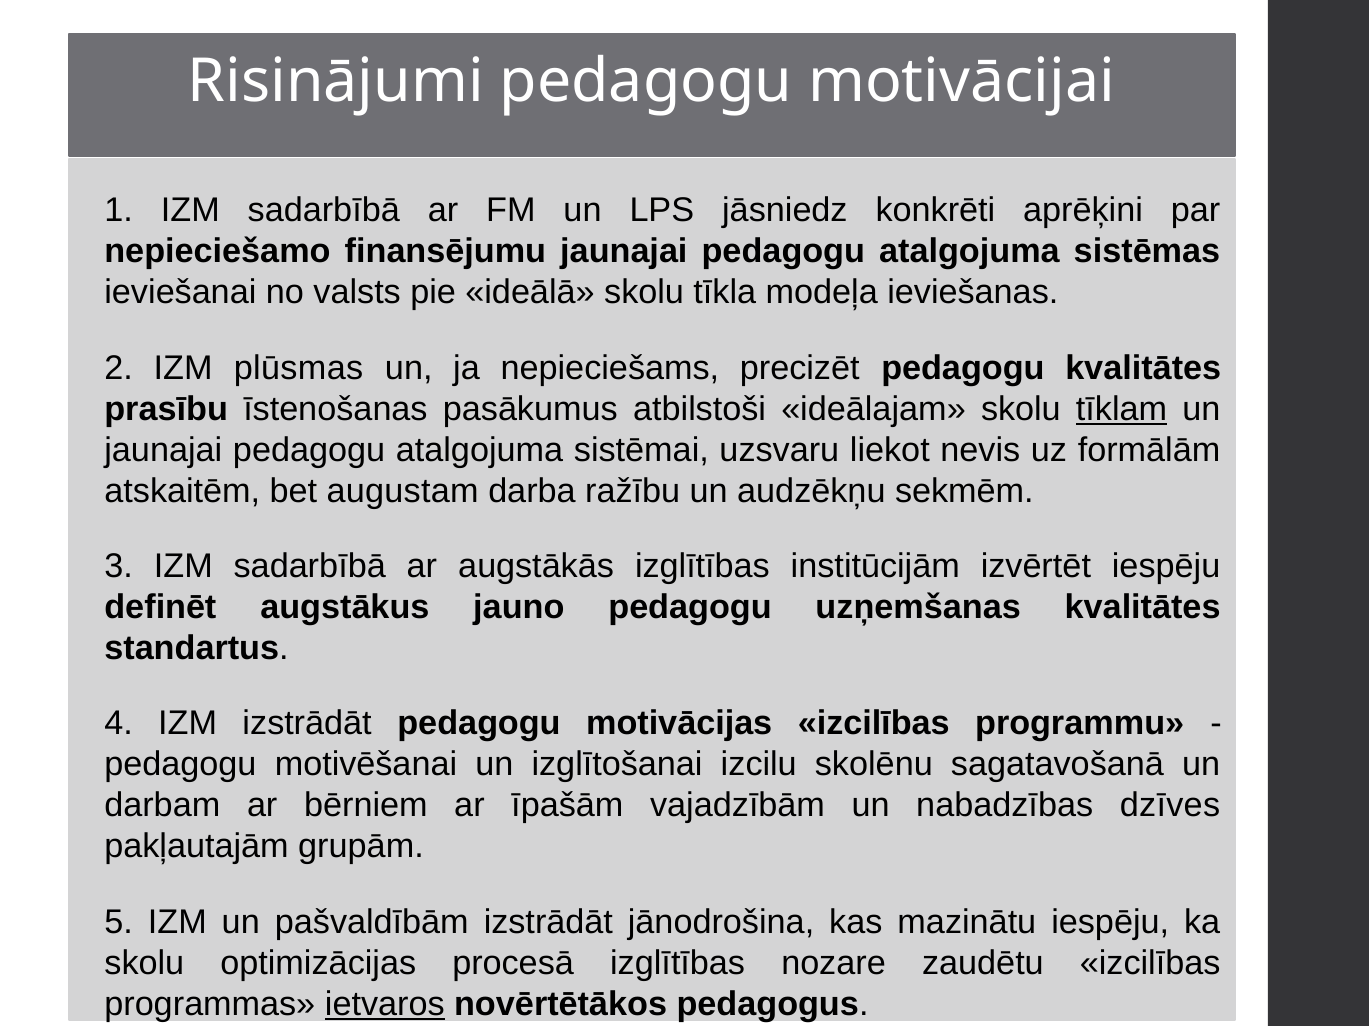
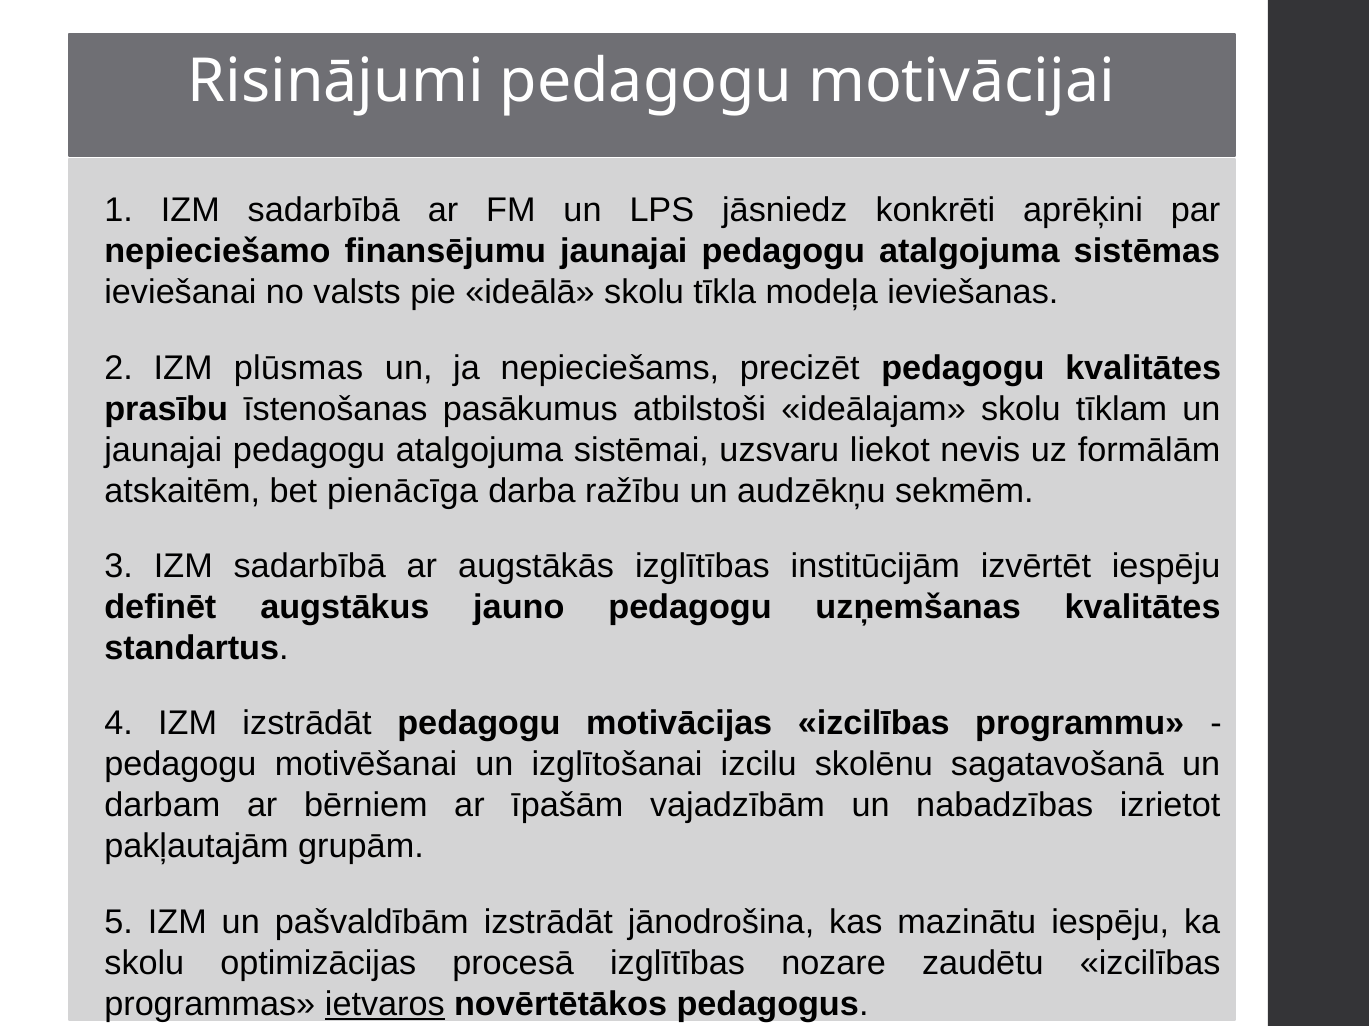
tīklam underline: present -> none (1122, 409)
augustam: augustam -> pienācīga (403, 491)
dzīves: dzīves -> izrietot (1170, 806)
